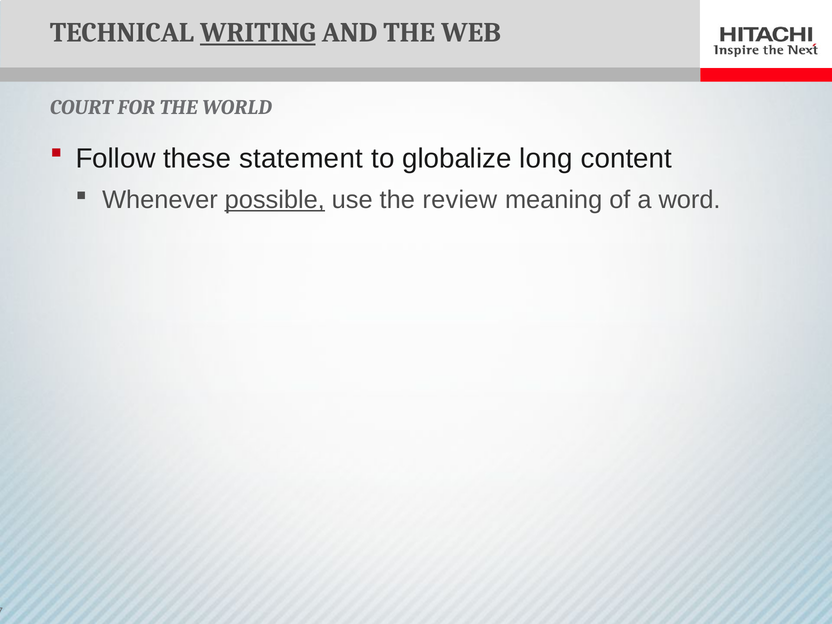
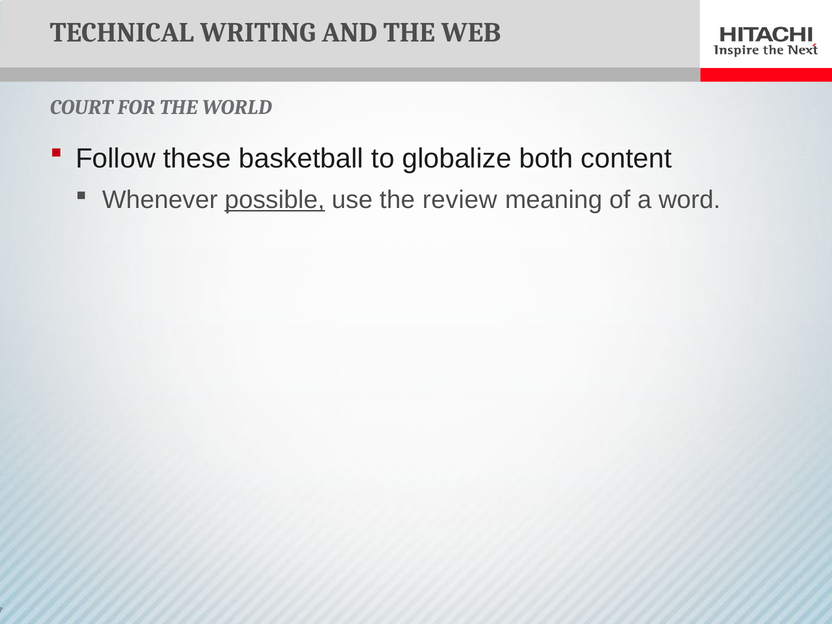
WRITING underline: present -> none (258, 33)
statement: statement -> basketball (301, 158)
long: long -> both (546, 158)
